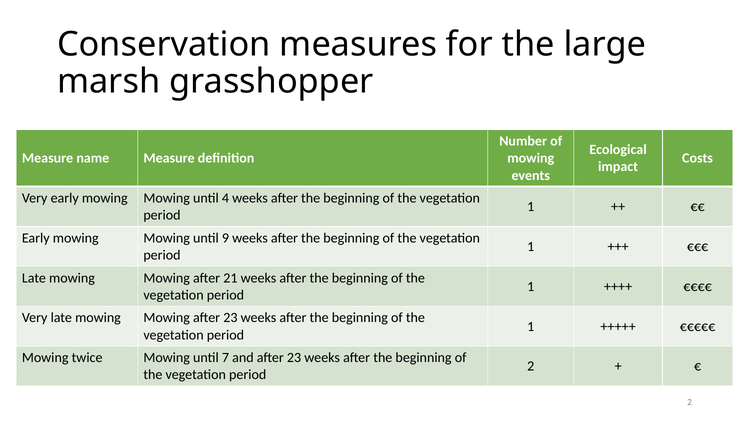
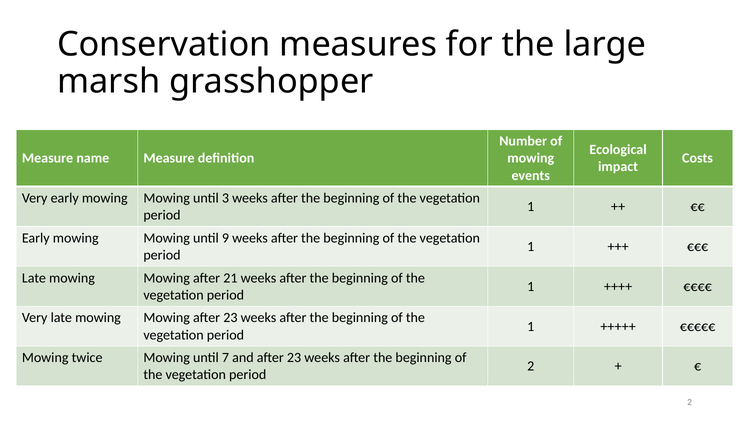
4: 4 -> 3 (225, 198)
